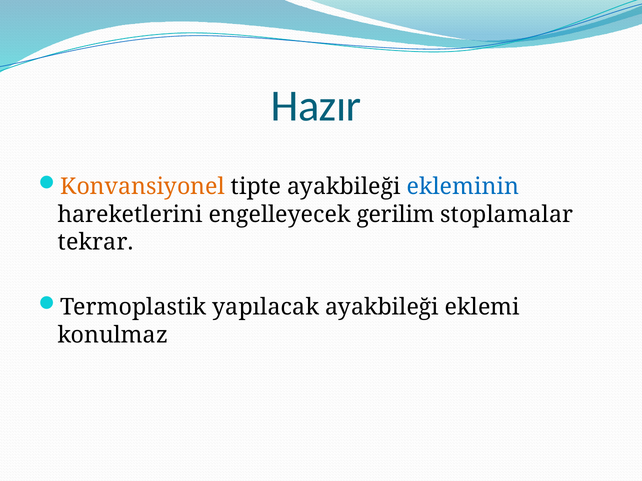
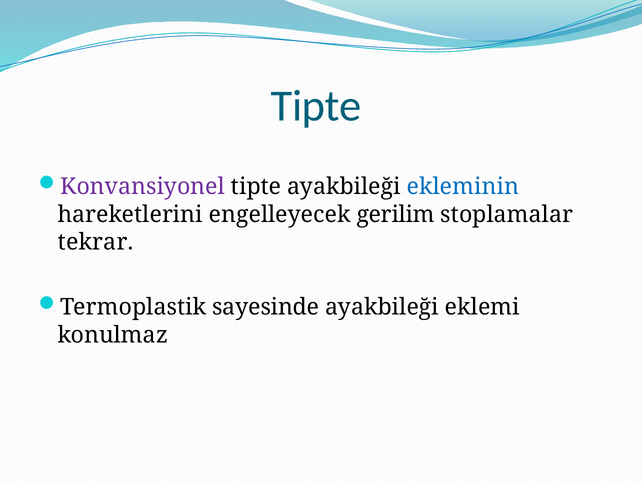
Hazır: Hazır -> Tipte (316, 106)
Konvansiyonel colour: orange -> purple (143, 187)
yapılacak: yapılacak -> sayesinde (266, 307)
